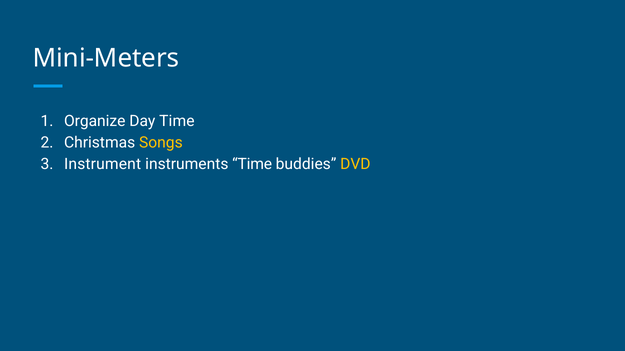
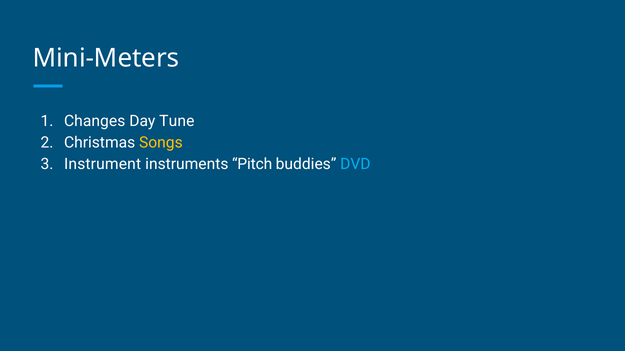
Organize: Organize -> Changes (95, 121)
Day Time: Time -> Tune (177, 121)
instruments Time: Time -> Pitch (252, 164)
DVD colour: yellow -> light blue (355, 164)
